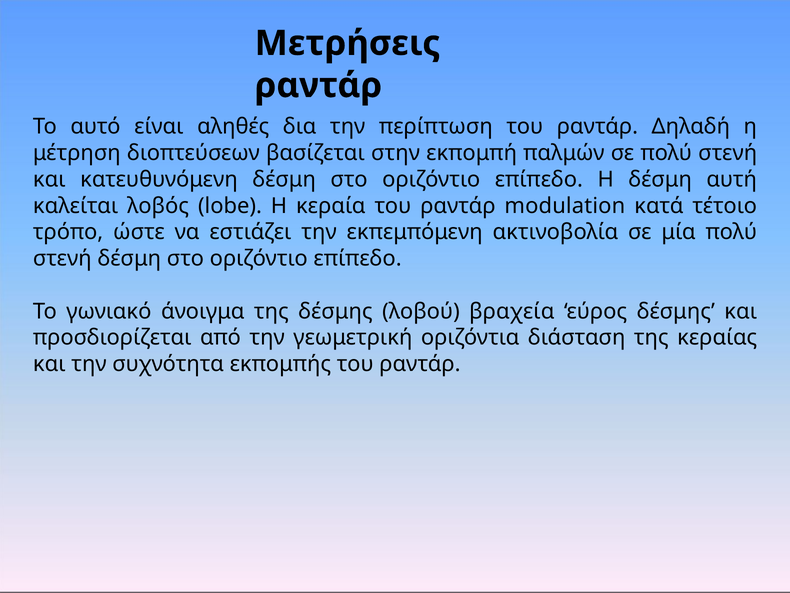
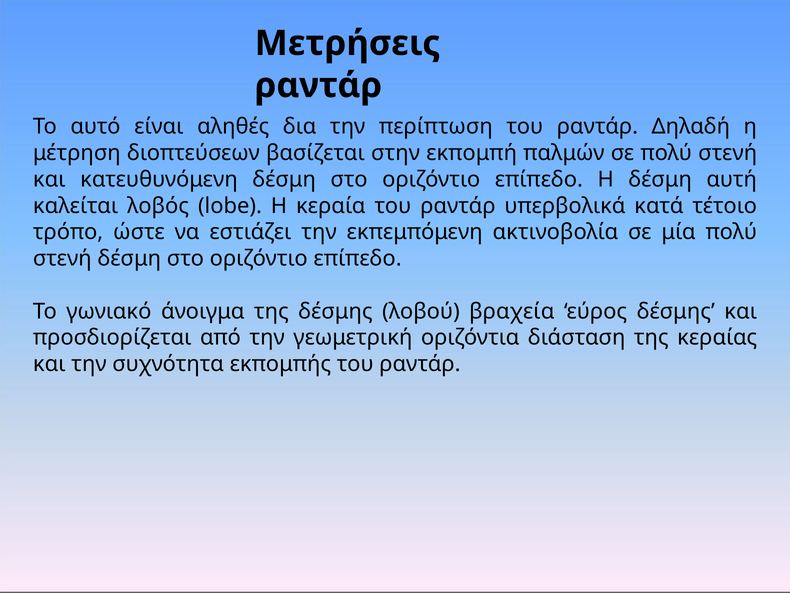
modulation: modulation -> υπερβολικά (565, 206)
